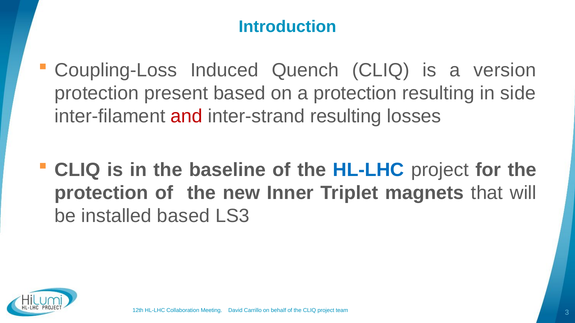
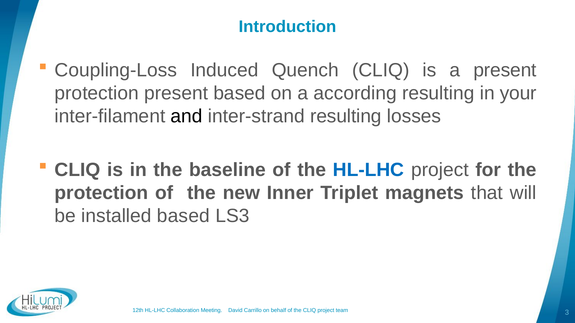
a version: version -> present (505, 70)
a protection: protection -> according (355, 93)
side: side -> your (518, 93)
and colour: red -> black (187, 116)
